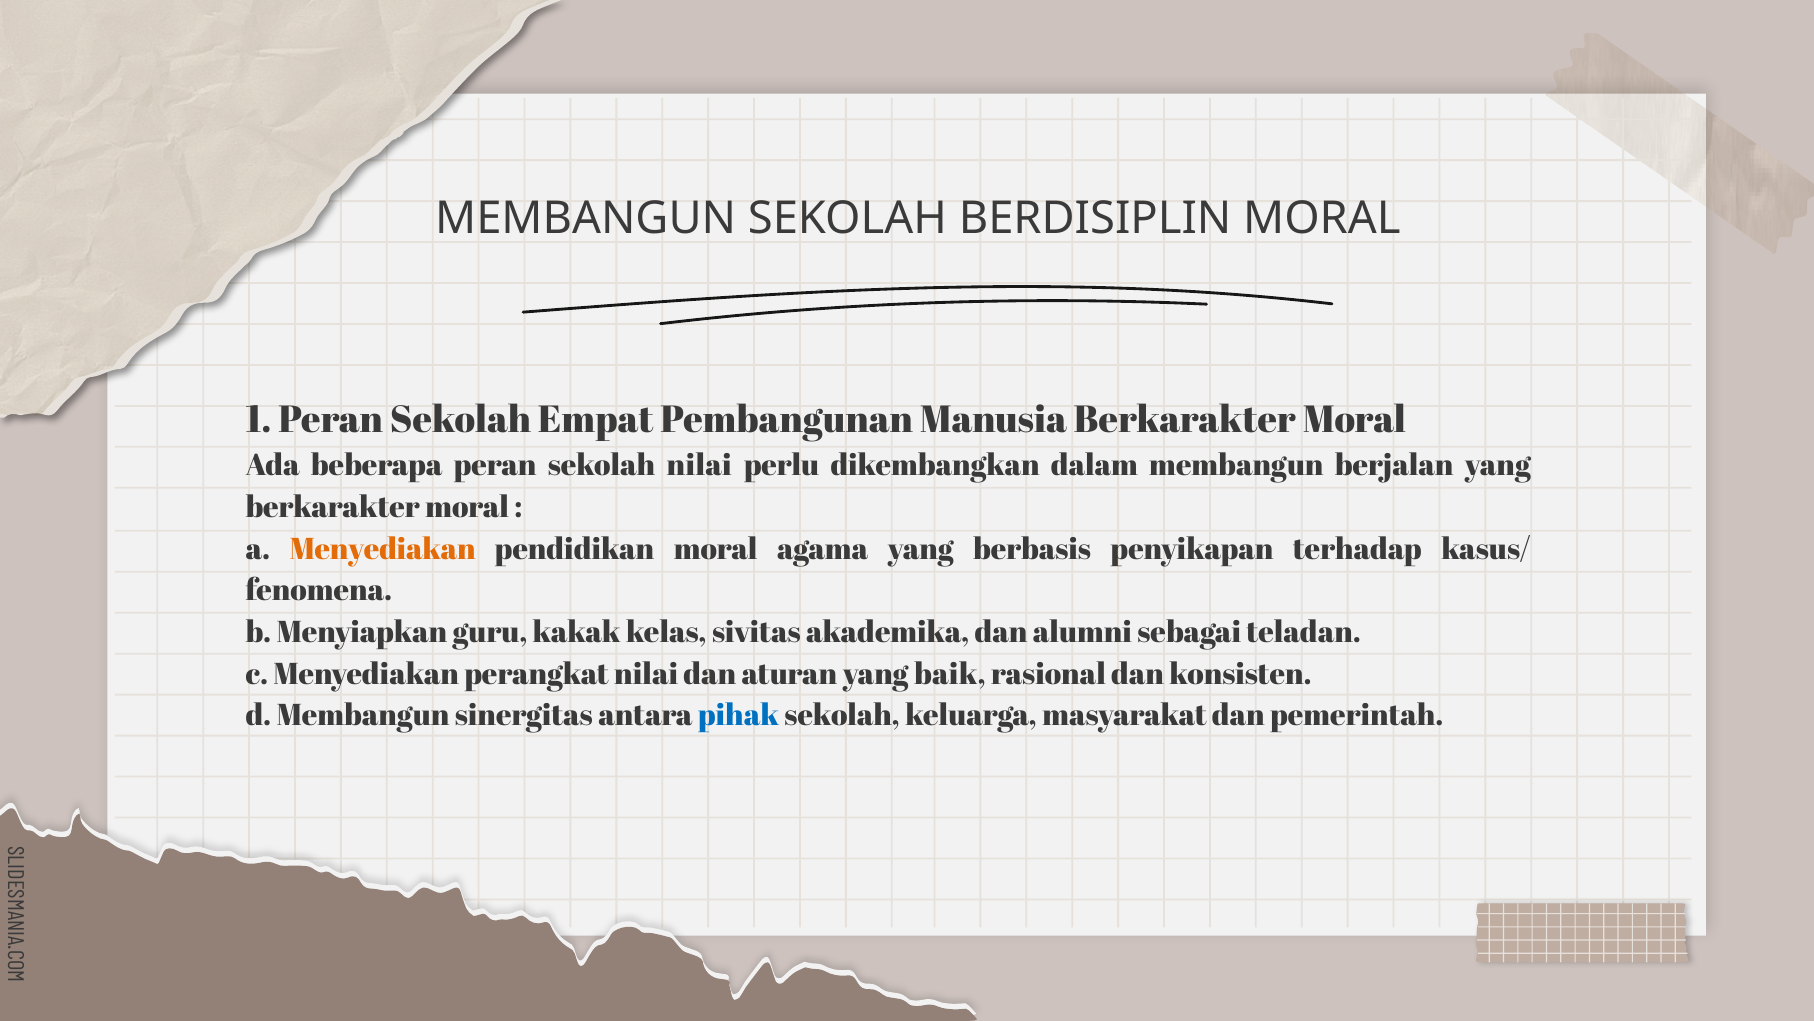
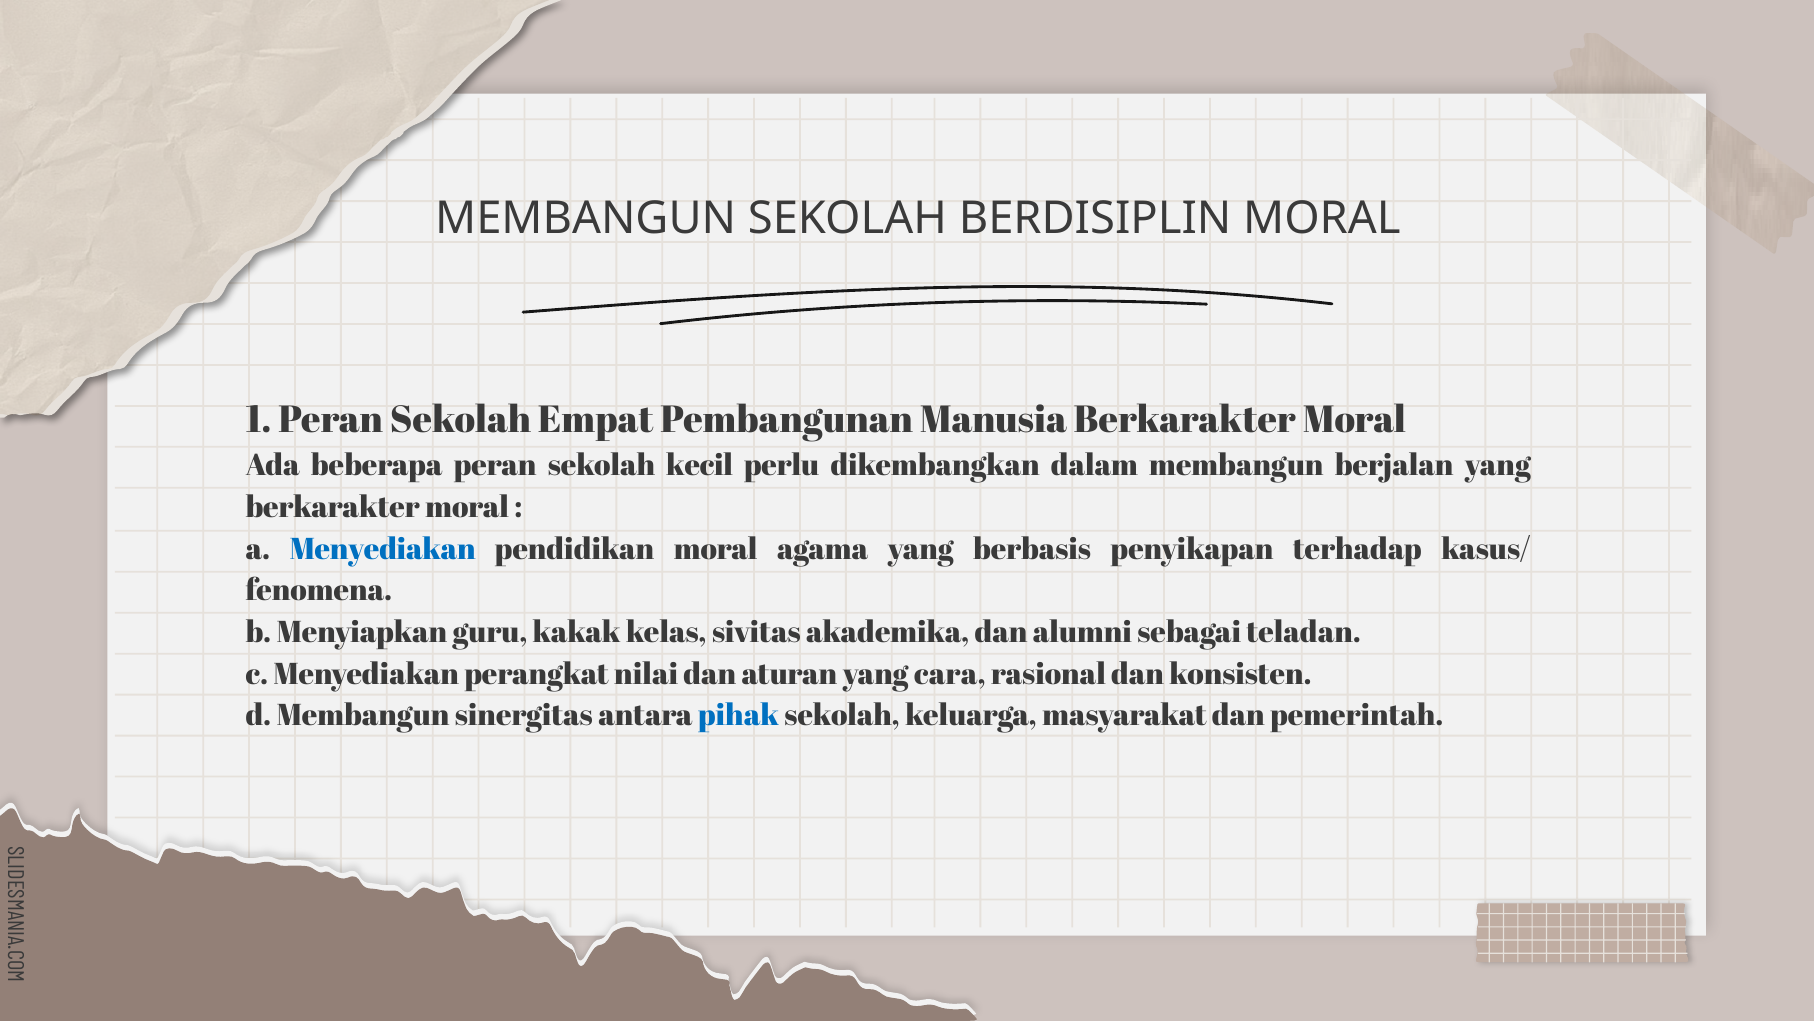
sekolah nilai: nilai -> kecil (700, 465)
Menyediakan colour: orange -> blue (383, 549)
baik: baik -> cara (950, 674)
